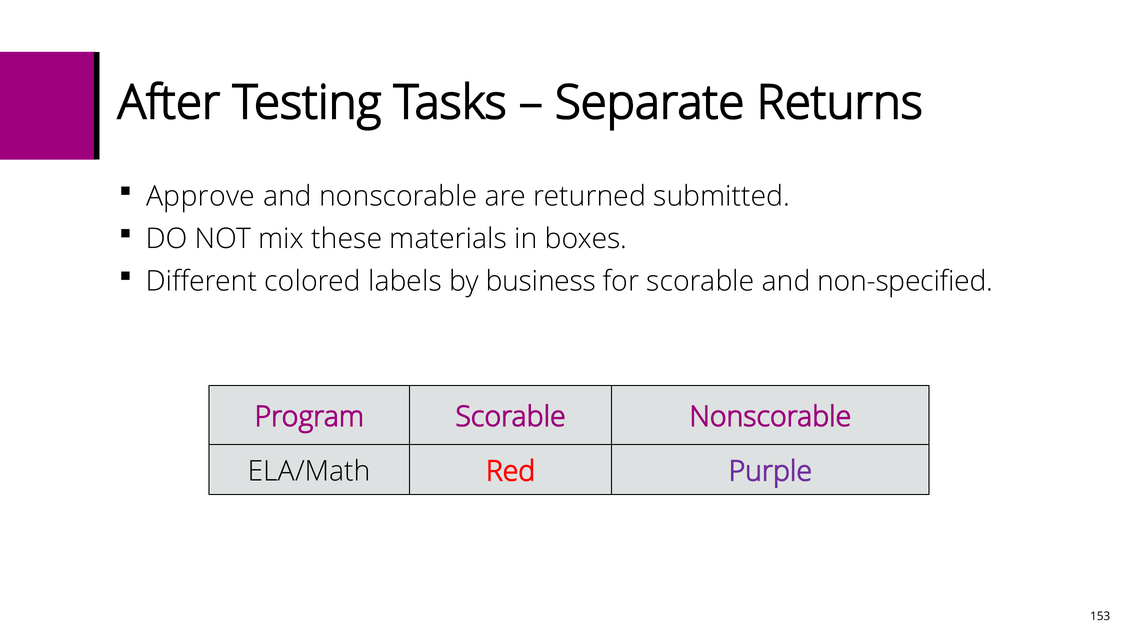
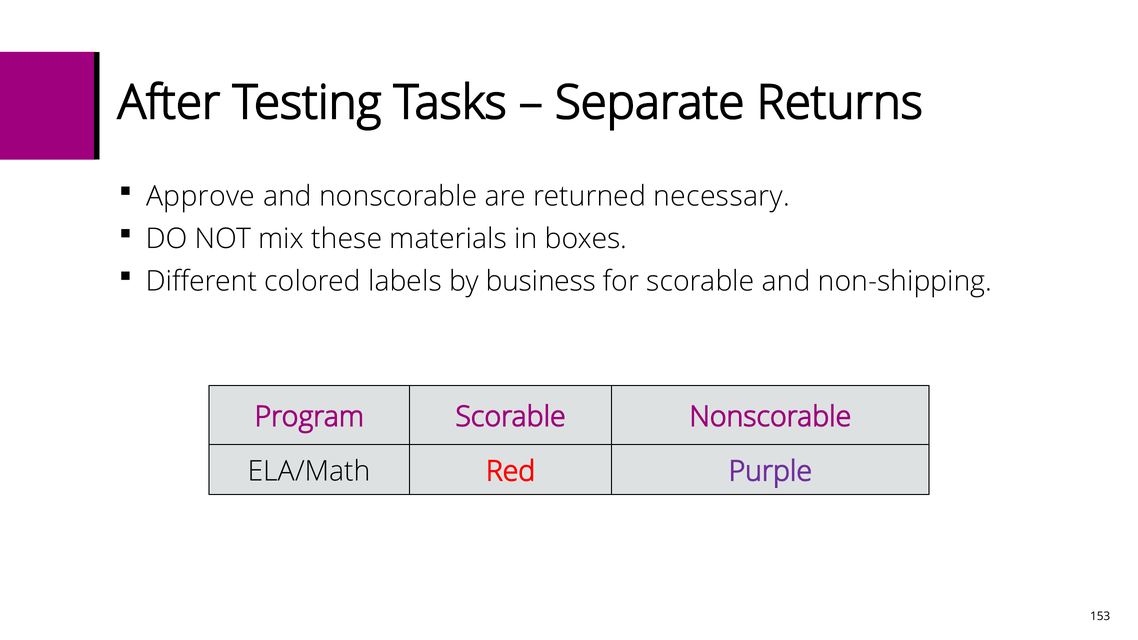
submitted: submitted -> necessary (722, 196)
non-specified: non-specified -> non-shipping (905, 281)
